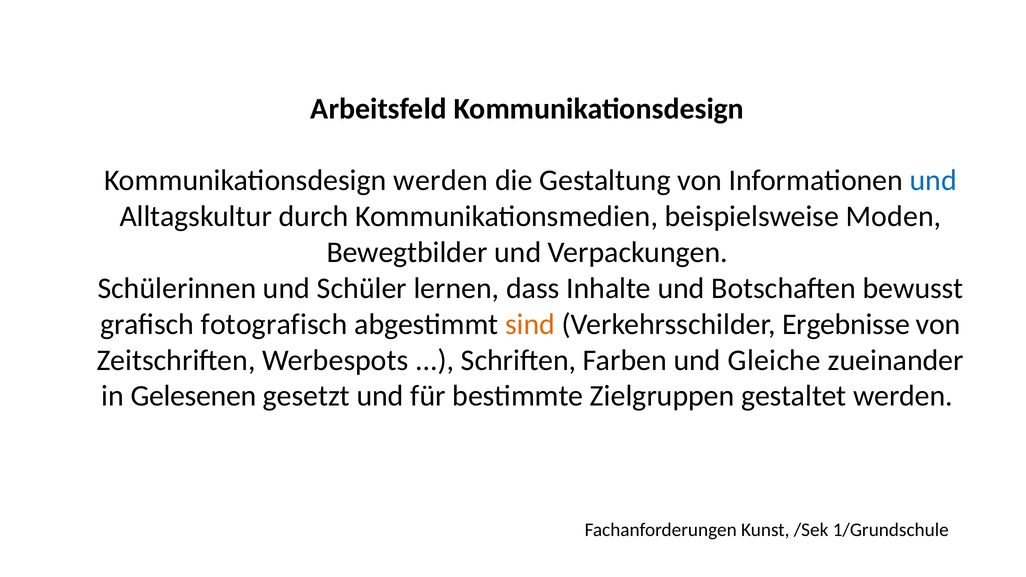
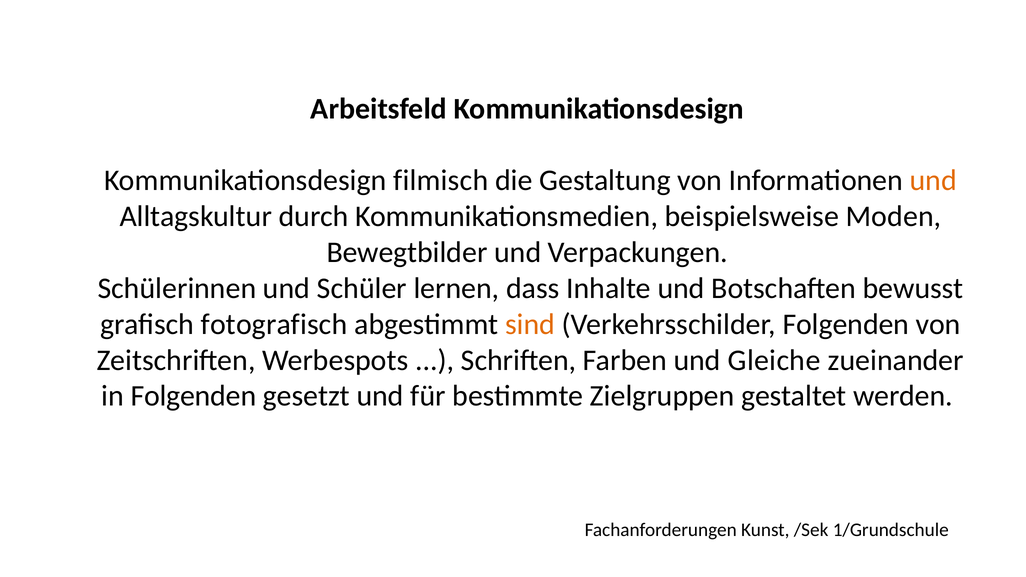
Kommunikationsdesign werden: werden -> filmisch (441, 181)
und colour: blue -> orange (933, 181)
Verkehrsschilder Ergebnisse: Ergebnisse -> Folgenden (846, 324)
in Gelesenen: Gelesenen -> Folgenden (194, 396)
